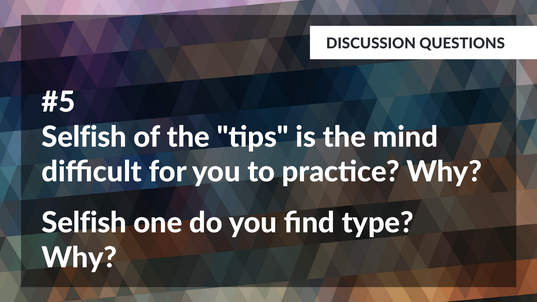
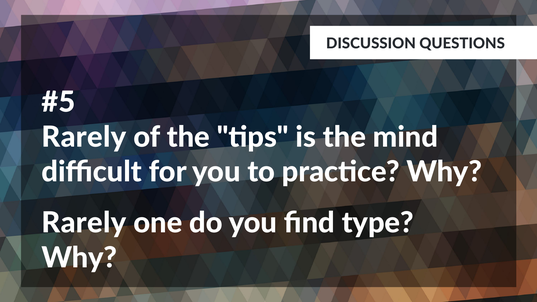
Selfish: Selfish -> Rarely (84, 137)
Selfish: Selfish -> Rarely (84, 223)
